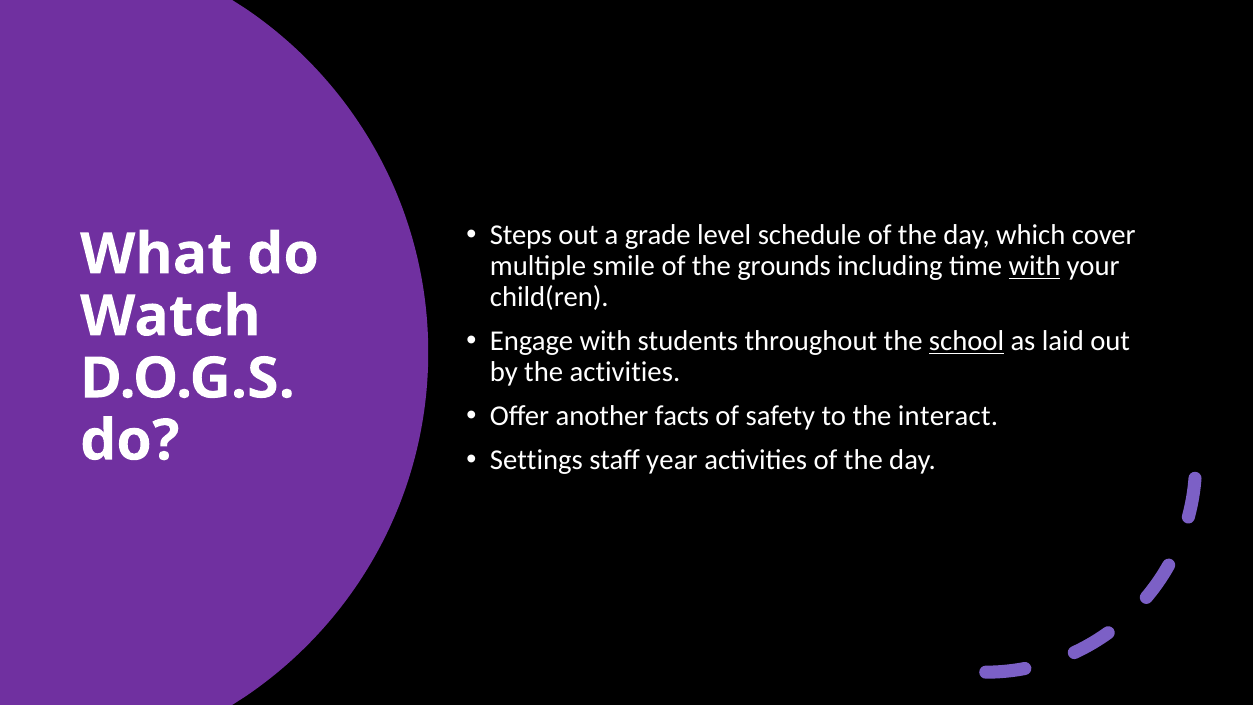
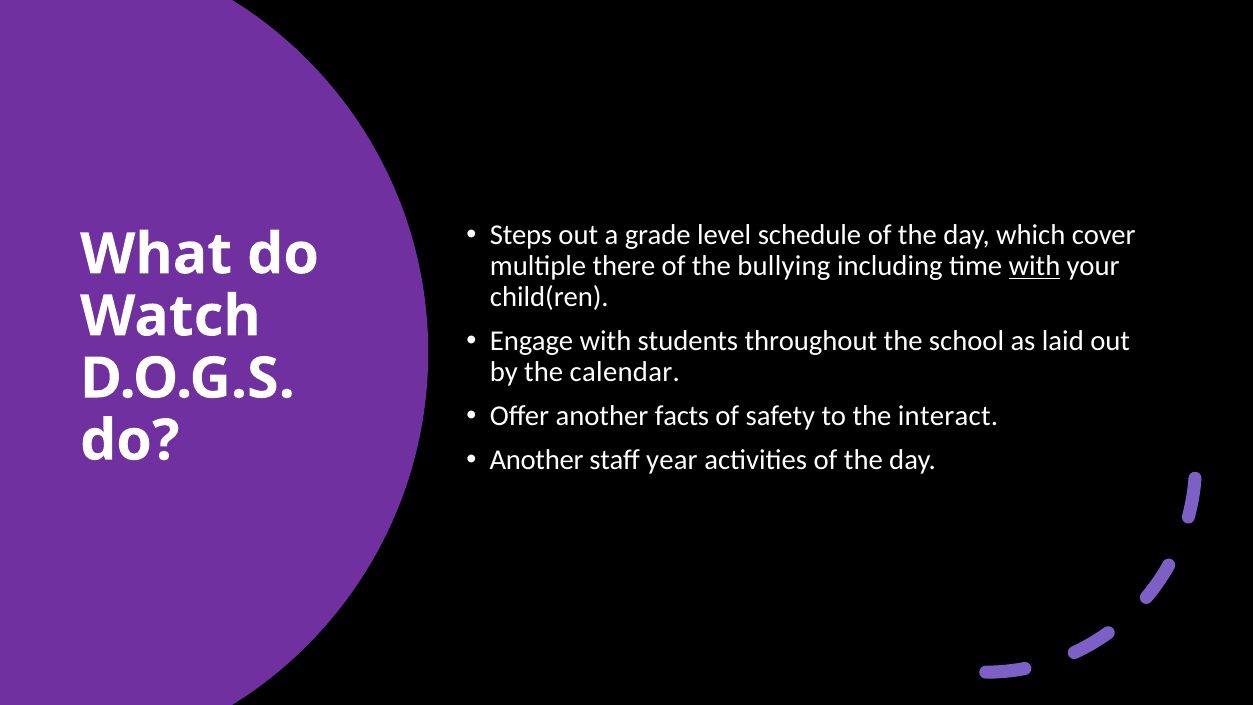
smile: smile -> there (624, 266)
grounds: grounds -> bullying (784, 266)
school underline: present -> none (967, 341)
the activities: activities -> calendar (625, 372)
Settings: Settings -> Another (537, 460)
